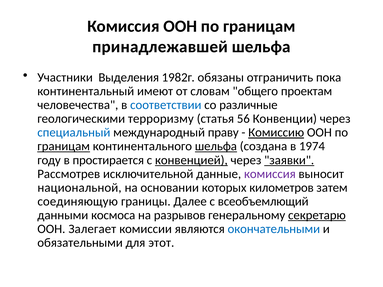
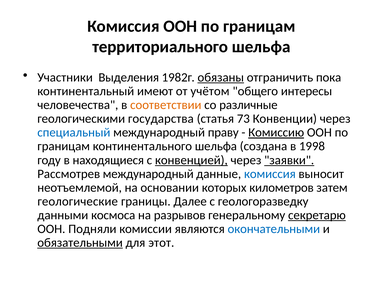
принадлежавшей: принадлежавшей -> территориального (160, 47)
обязаны underline: none -> present (221, 77)
словам: словам -> учётом (210, 91)
проектам: проектам -> интересы (307, 91)
соответствии colour: blue -> orange (166, 105)
терроризму: терроризму -> государства (161, 119)
56: 56 -> 73 (243, 119)
границам underline: present -> none (64, 146)
шельфа underline: present -> none (216, 146)
1974: 1974 -> 1998 (312, 146)
простирается: простирается -> находящиеся (108, 160)
Рассмотрев исключительной: исключительной -> международный (148, 174)
комиссия colour: purple -> blue (270, 174)
национальной: национальной -> неотъемлемой (80, 188)
соединяющую: соединяющую -> геологические (78, 202)
всеобъемлющий: всеобъемлющий -> геологоразведку (263, 202)
Залегает: Залегает -> Подняли (92, 229)
обязательными underline: none -> present (80, 243)
